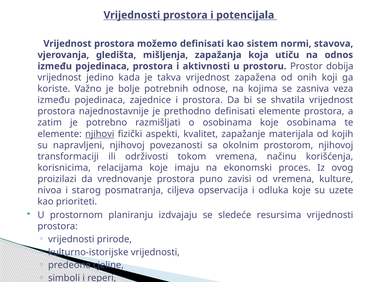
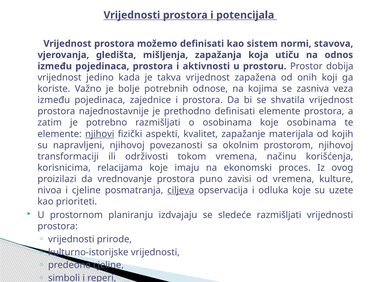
i starog: starog -> cjeline (86, 190)
ciljeva underline: none -> present (181, 190)
sledeće resursima: resursima -> razmišljati (279, 215)
